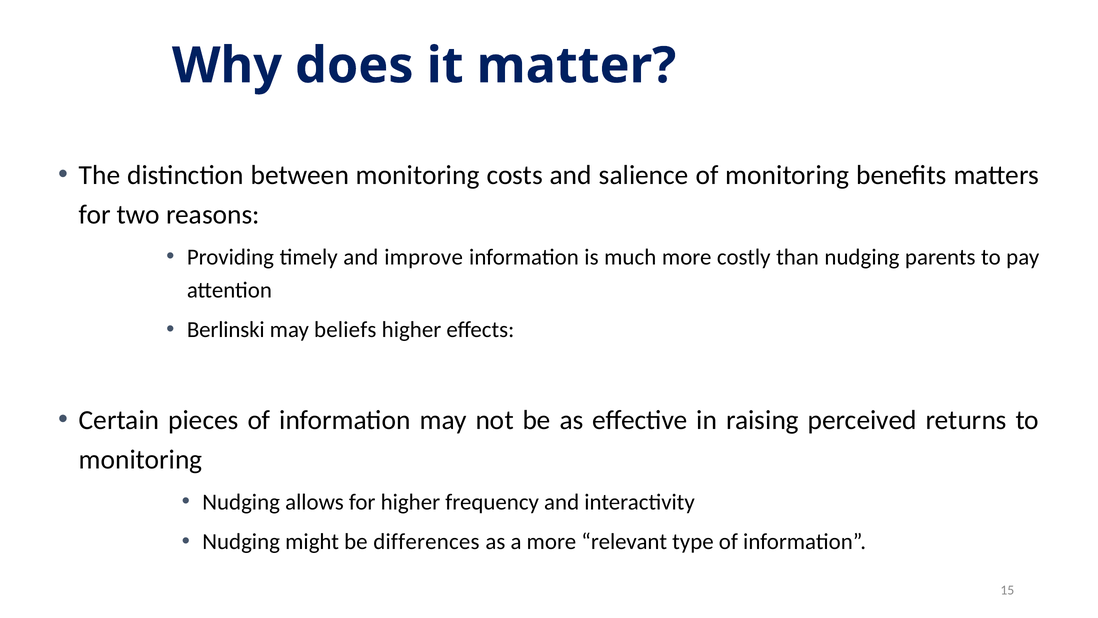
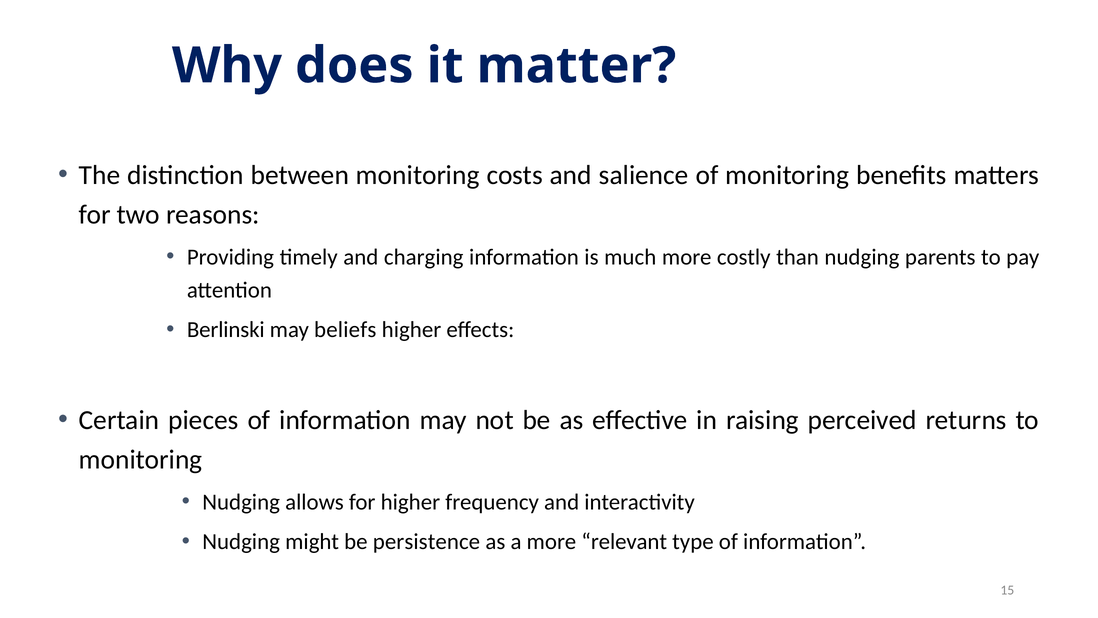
improve: improve -> charging (424, 257)
differences: differences -> persistence (426, 542)
